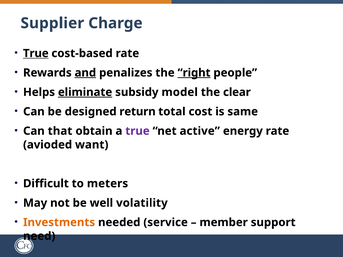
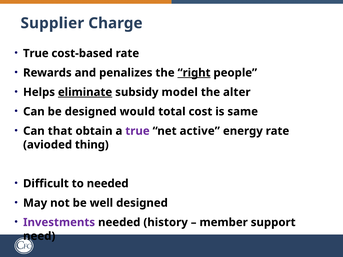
True underline: present -> none (36, 53)
and underline: present -> none (85, 73)
clear: clear -> alter (237, 92)
return: return -> would (137, 112)
want: want -> thing (92, 145)
to meters: meters -> needed (108, 184)
well volatility: volatility -> designed (142, 203)
Investments colour: orange -> purple (59, 223)
service: service -> history (166, 223)
